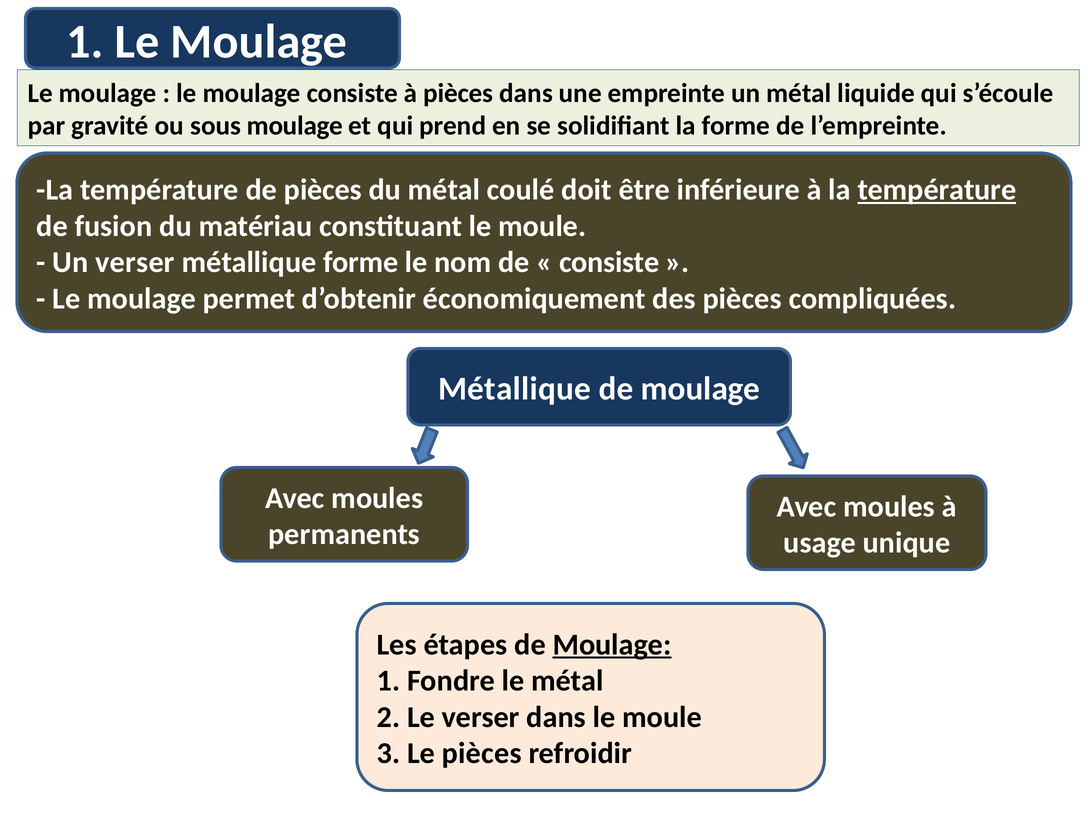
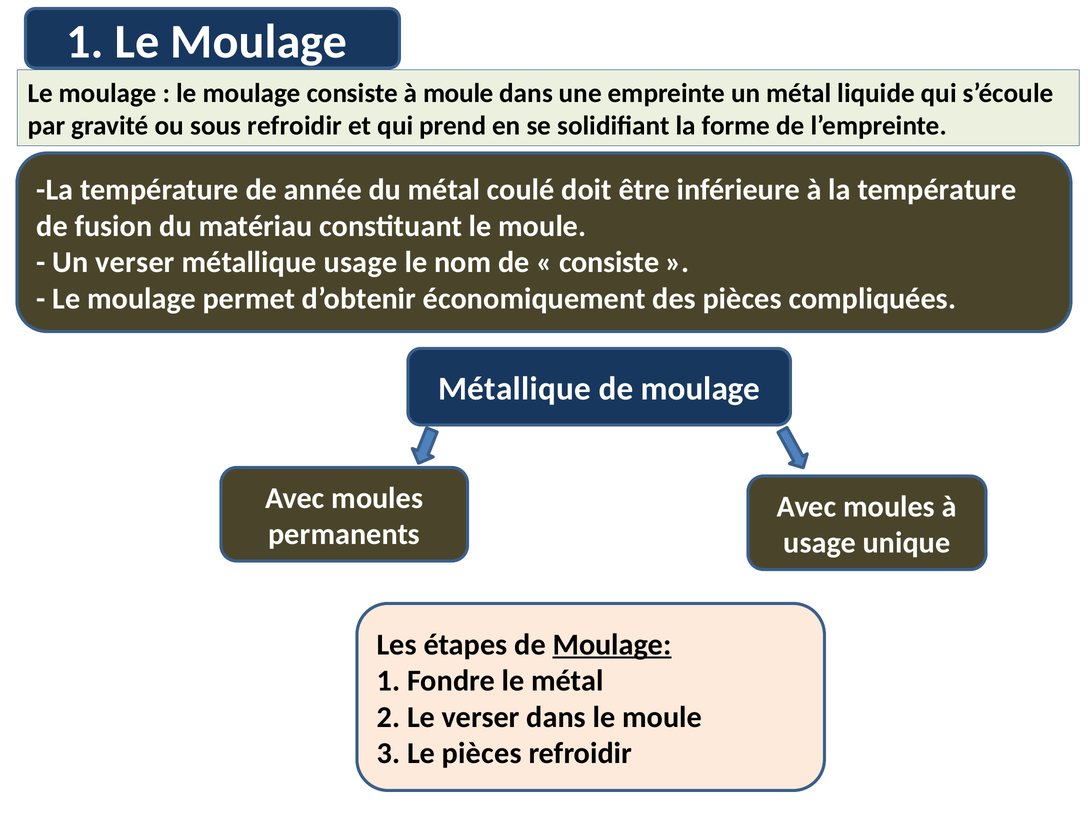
à pièces: pièces -> moule (458, 93)
sous moulage: moulage -> refroidir (295, 126)
de pièces: pièces -> année (323, 190)
température underline: present -> none (937, 190)
métallique forme: forme -> usage (360, 262)
